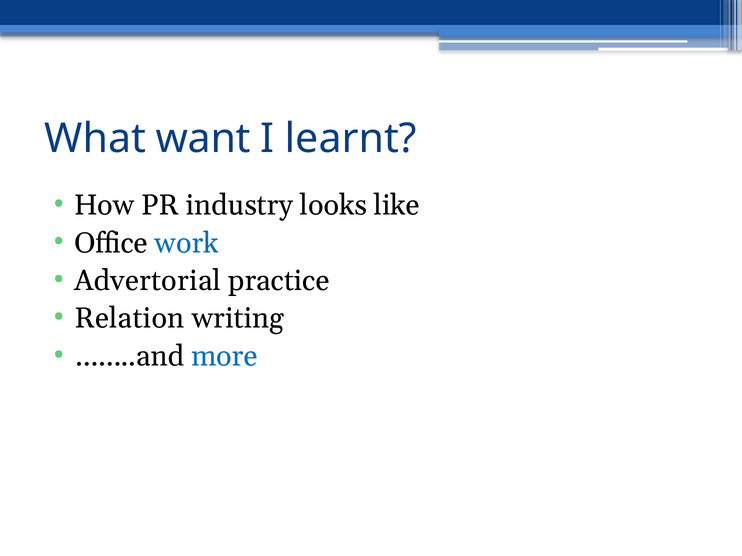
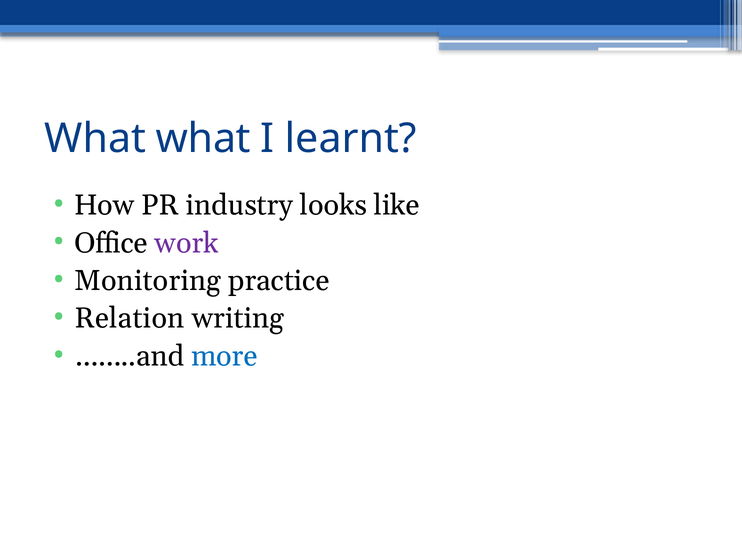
What want: want -> what (203, 139)
work colour: blue -> purple (187, 243)
Advertorial: Advertorial -> Monitoring (148, 281)
